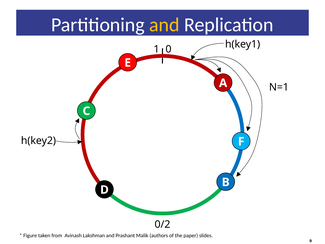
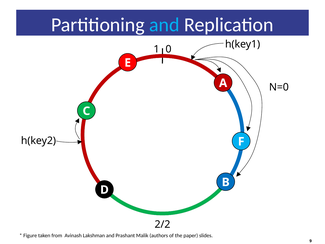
and colour: yellow -> light blue (164, 25)
N=1: N=1 -> N=0 (279, 87)
0/2: 0/2 -> 2/2 (162, 224)
